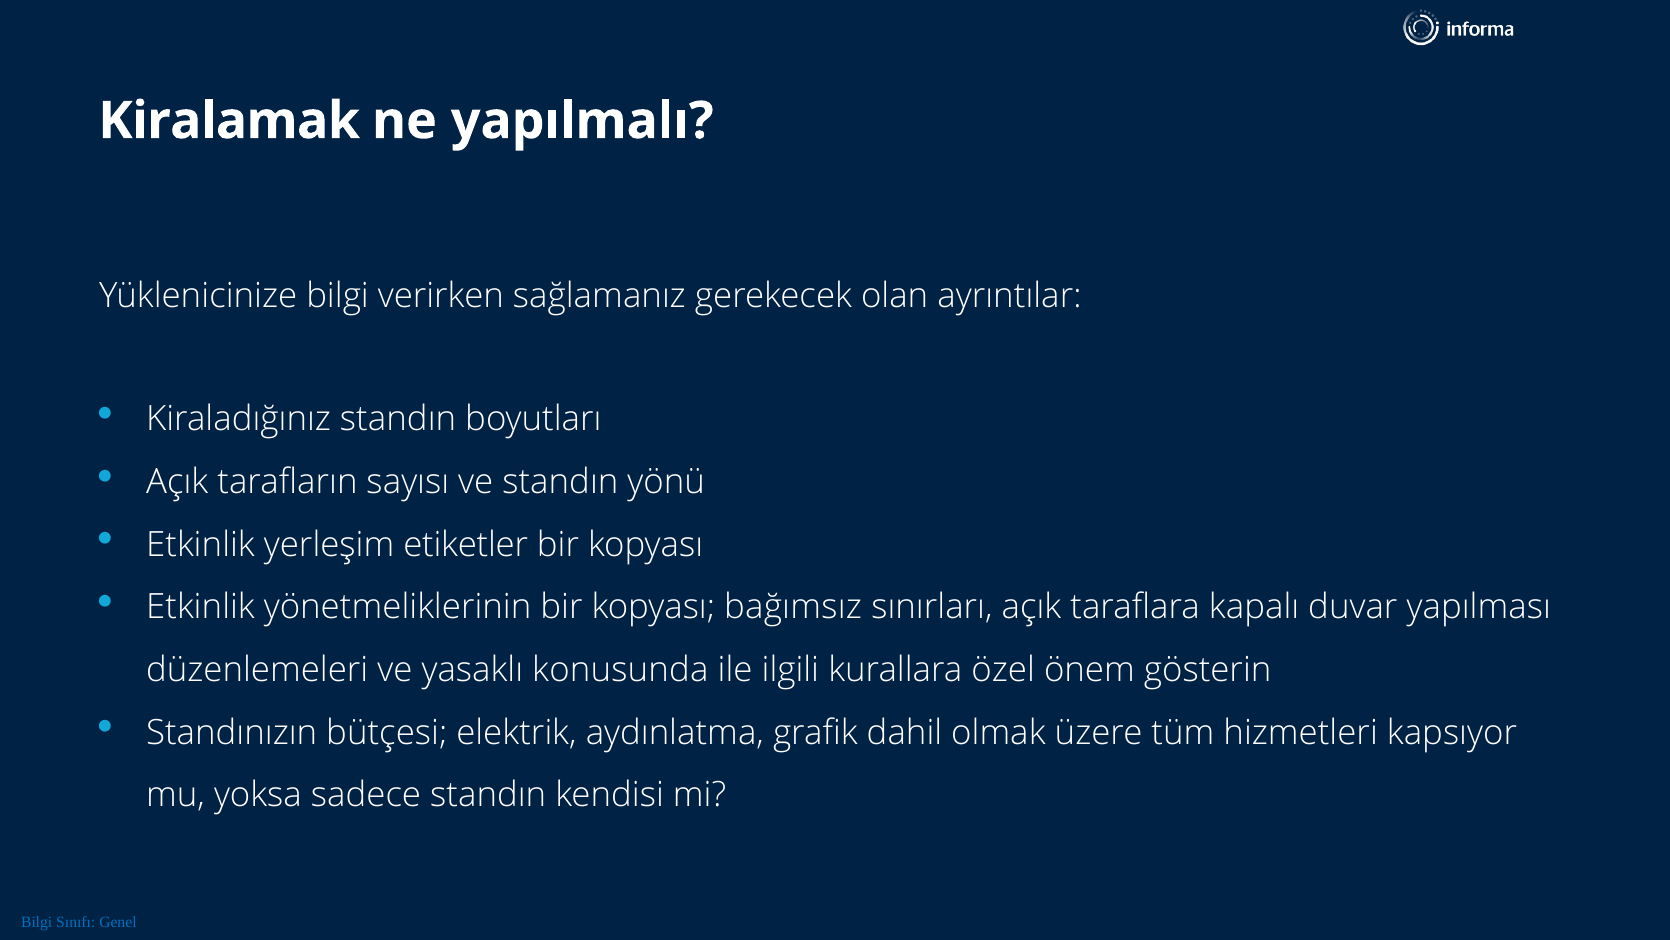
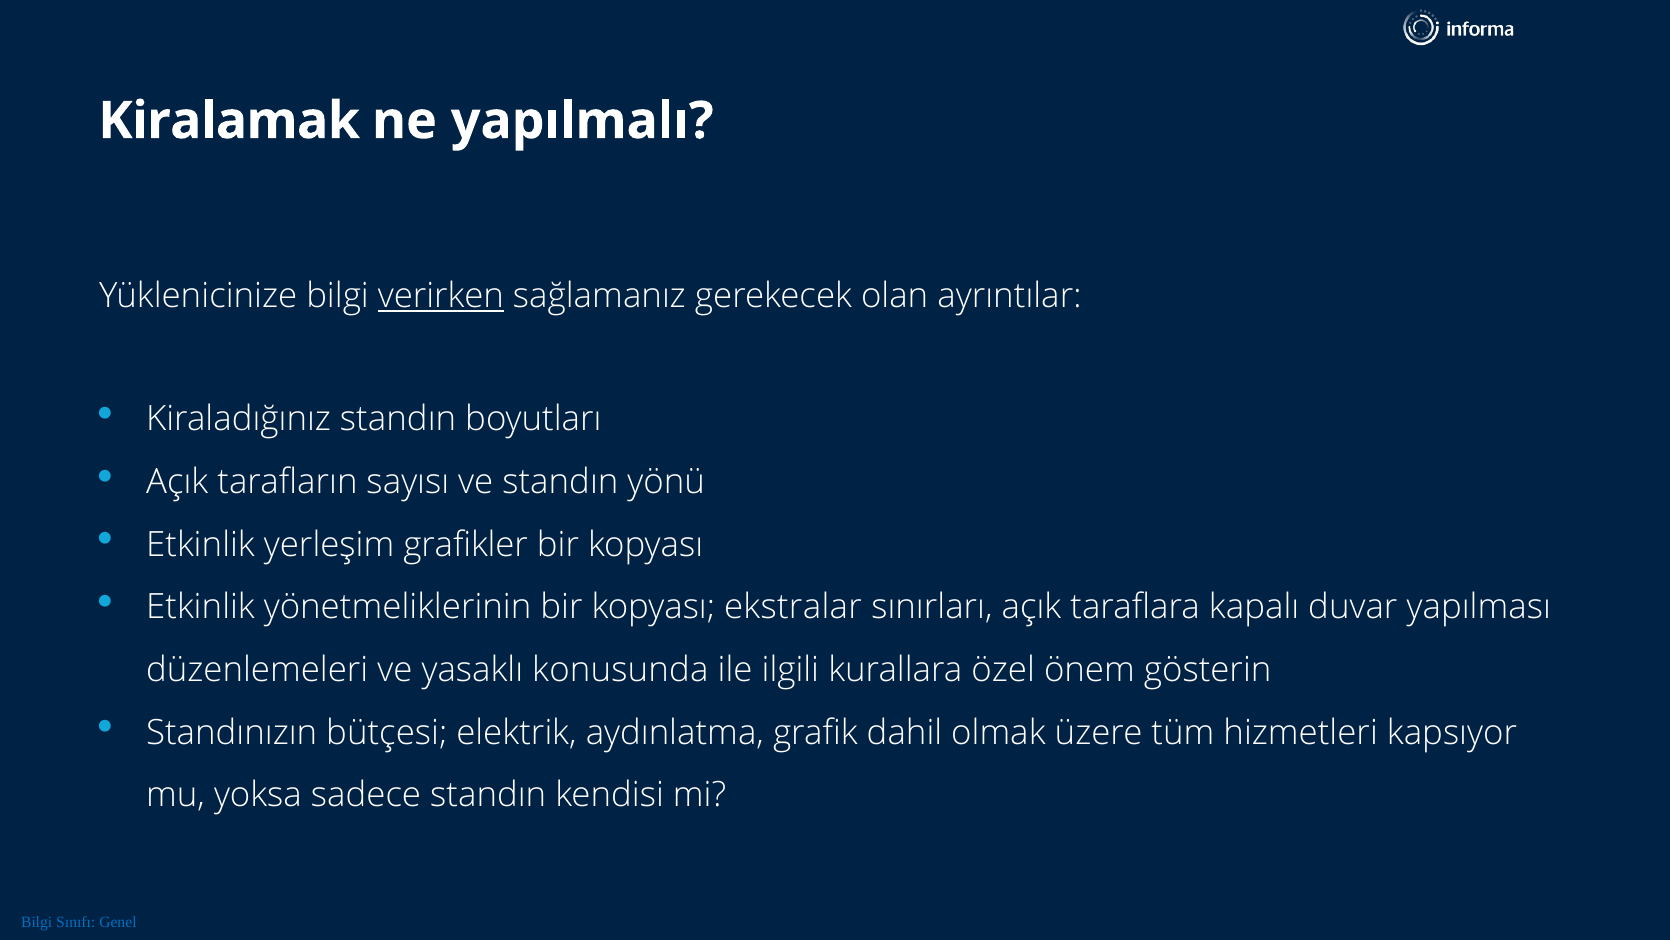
verirken underline: none -> present (441, 296)
etiketler: etiketler -> grafikler (466, 544)
bağımsız: bağımsız -> ekstralar (793, 607)
